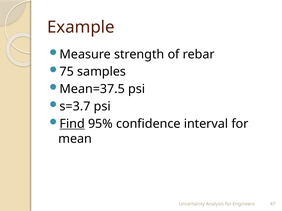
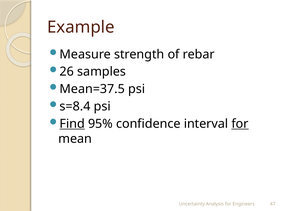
75: 75 -> 26 (67, 72)
s=3.7: s=3.7 -> s=8.4 (75, 107)
for underline: none -> present (240, 124)
